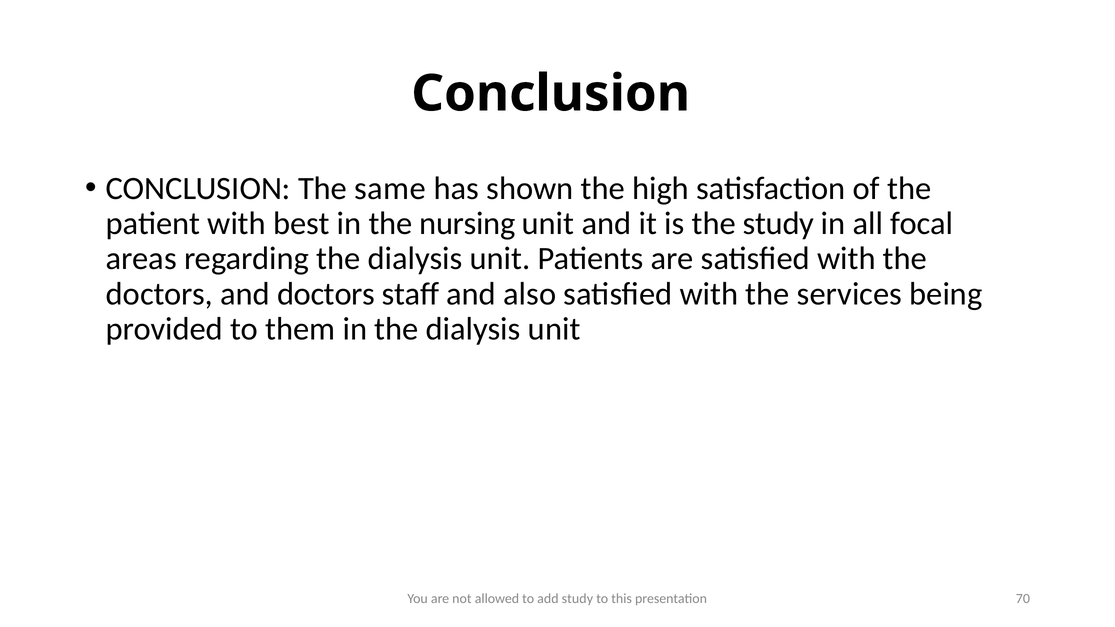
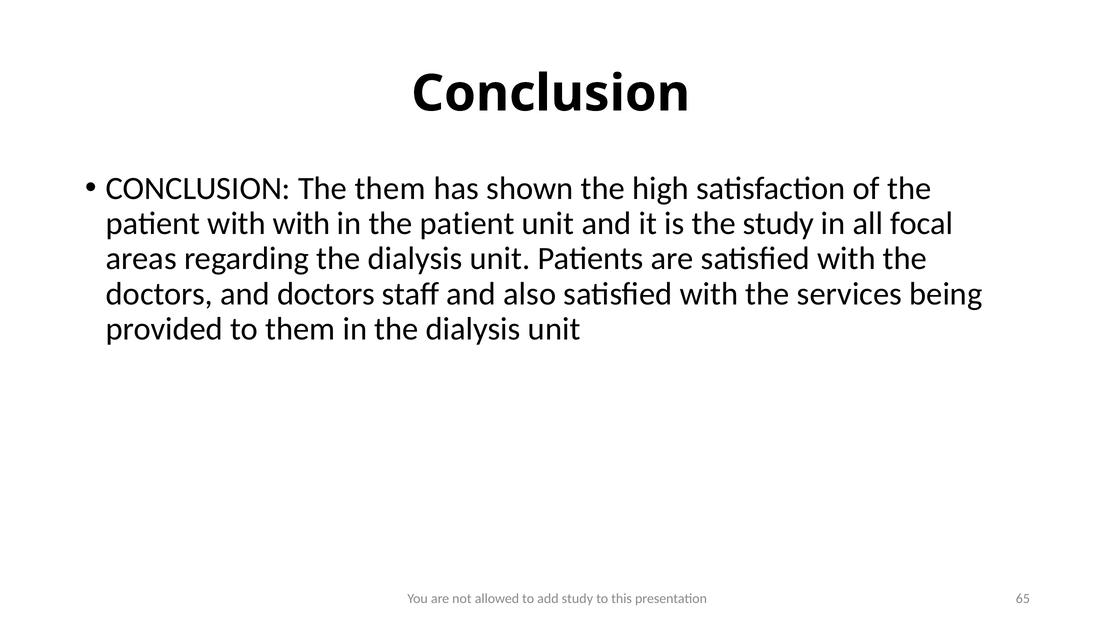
The same: same -> them (390, 189)
with best: best -> with (301, 224)
in the nursing: nursing -> patient (467, 224)
70: 70 -> 65 (1023, 599)
